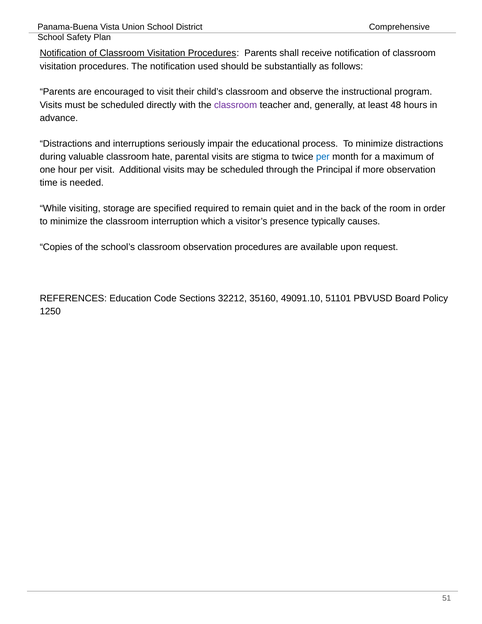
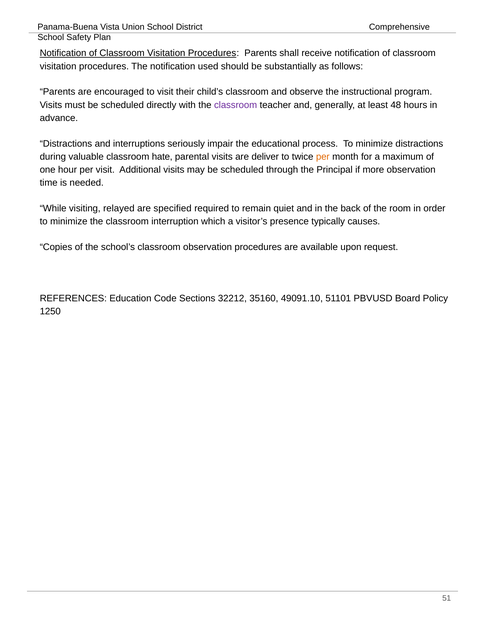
stigma: stigma -> deliver (265, 157)
per colour: blue -> orange (323, 157)
storage: storage -> relayed (119, 208)
